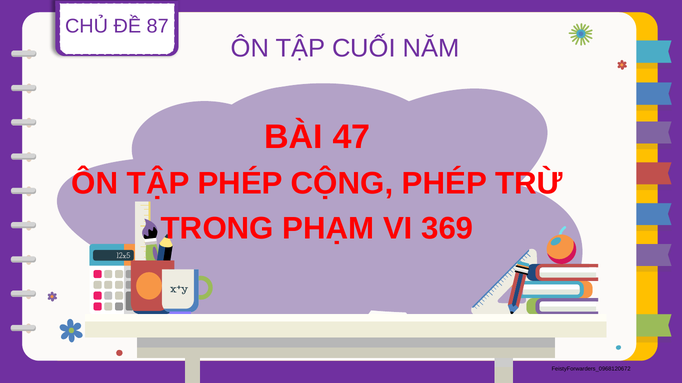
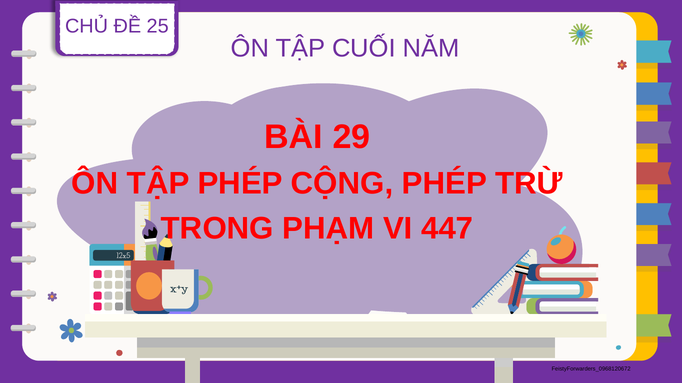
87: 87 -> 25 (158, 26)
47: 47 -> 29 (351, 137)
369: 369 -> 447 (447, 229)
